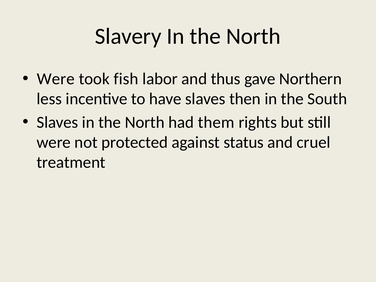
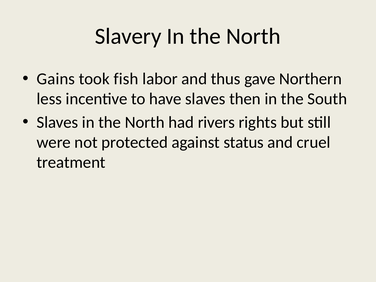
Were: Were -> Gains (56, 79)
them: them -> rivers (216, 122)
